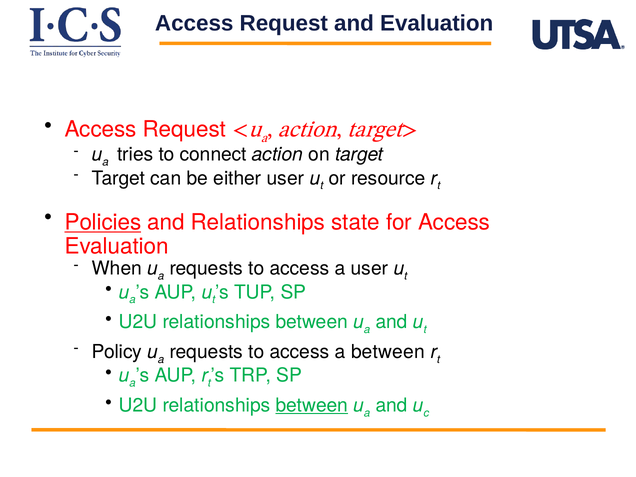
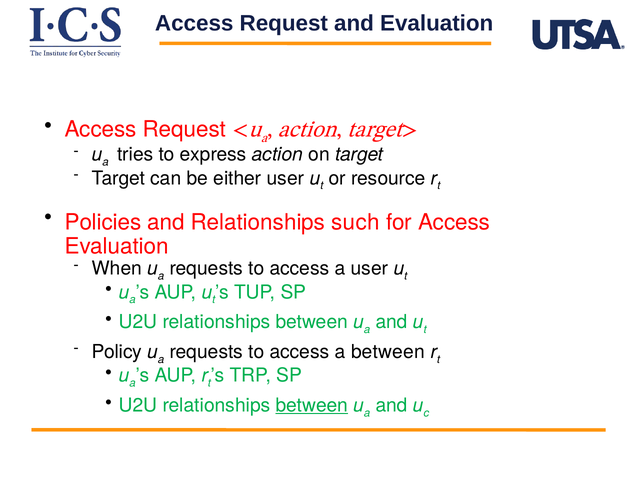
connect: connect -> express (213, 155)
Policies underline: present -> none (103, 222)
state: state -> such (355, 222)
